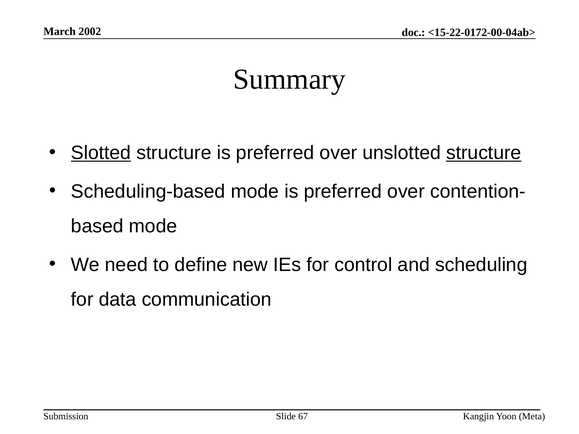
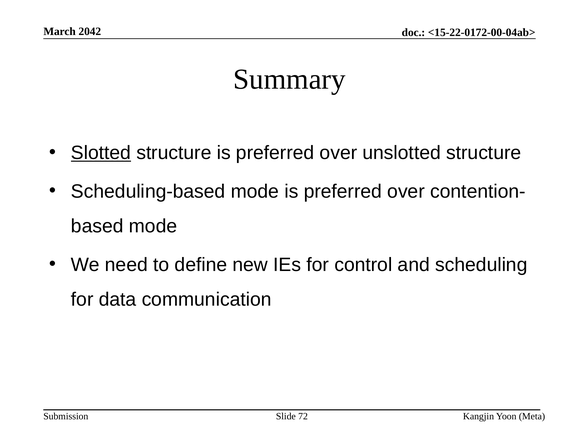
2002: 2002 -> 2042 (90, 32)
structure underline: present -> none (484, 153)
67: 67 -> 72 (303, 416)
